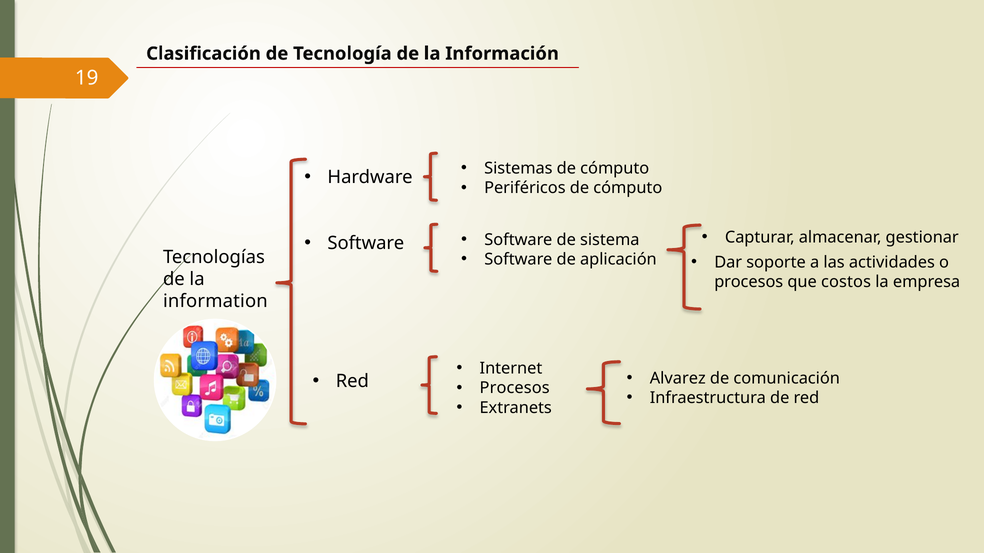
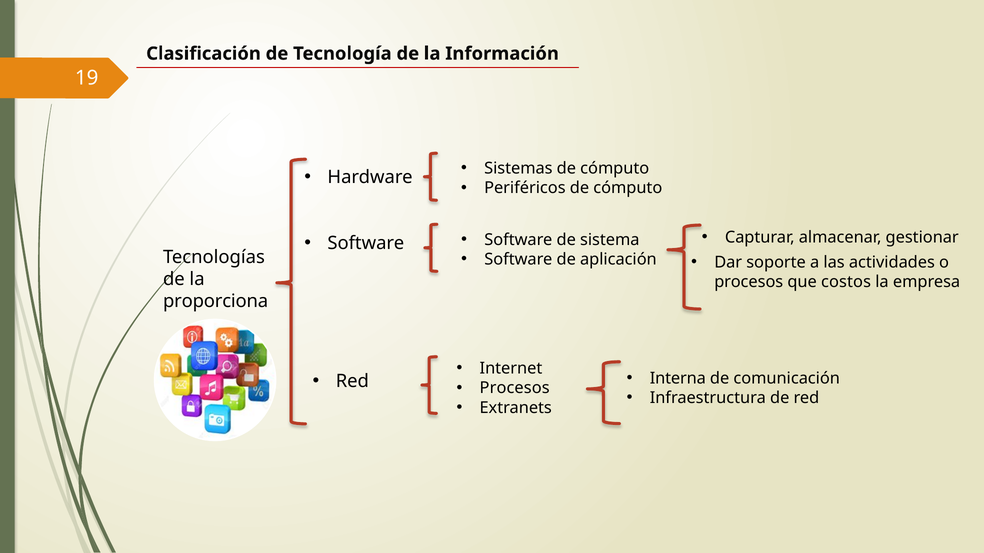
information: information -> proporciona (216, 302)
Alvarez: Alvarez -> Interna (678, 379)
